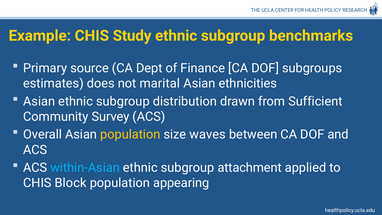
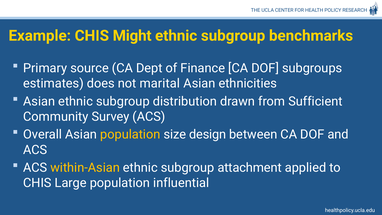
Study: Study -> Might (132, 36)
waves: waves -> design (208, 134)
within-Asian colour: light blue -> yellow (85, 168)
Block: Block -> Large (71, 183)
appearing: appearing -> influential (181, 183)
